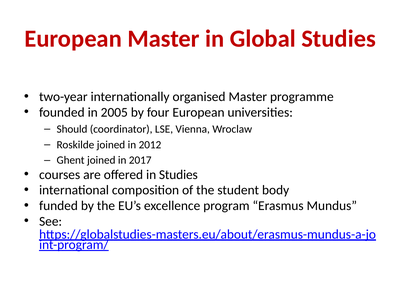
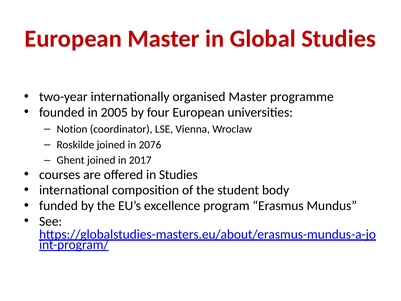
Should: Should -> Notion (72, 129)
2012: 2012 -> 2076 (150, 145)
